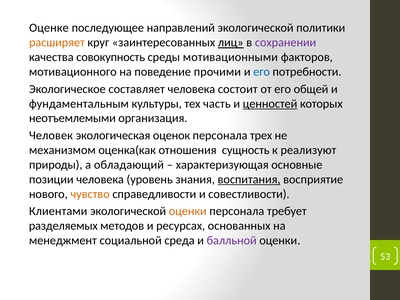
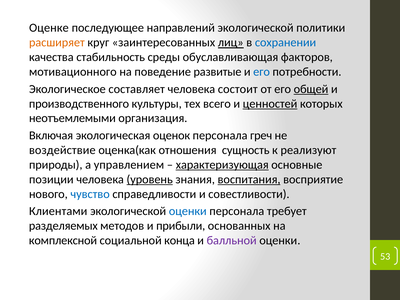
сохранении colour: purple -> blue (286, 43)
совокупность: совокупность -> стабильность (111, 57)
мотивационными: мотивационными -> обуславливающая (230, 57)
прочими: прочими -> развитые (218, 72)
общей underline: none -> present (311, 89)
фундаментальным: фундаментальным -> производственного (79, 104)
часть: часть -> всего (217, 104)
Человек: Человек -> Включая (51, 135)
трех: трех -> греч (261, 135)
механизмом: механизмом -> воздействие (62, 150)
обладающий: обладающий -> управлением (129, 165)
характеризующая underline: none -> present (222, 165)
уровень underline: none -> present (150, 179)
чувство colour: orange -> blue (90, 194)
оценки colour: orange -> blue (188, 211)
ресурсах: ресурсах -> прибыли (181, 226)
менеджмент: менеджмент -> комплексной (63, 240)
среда: среда -> конца (180, 240)
